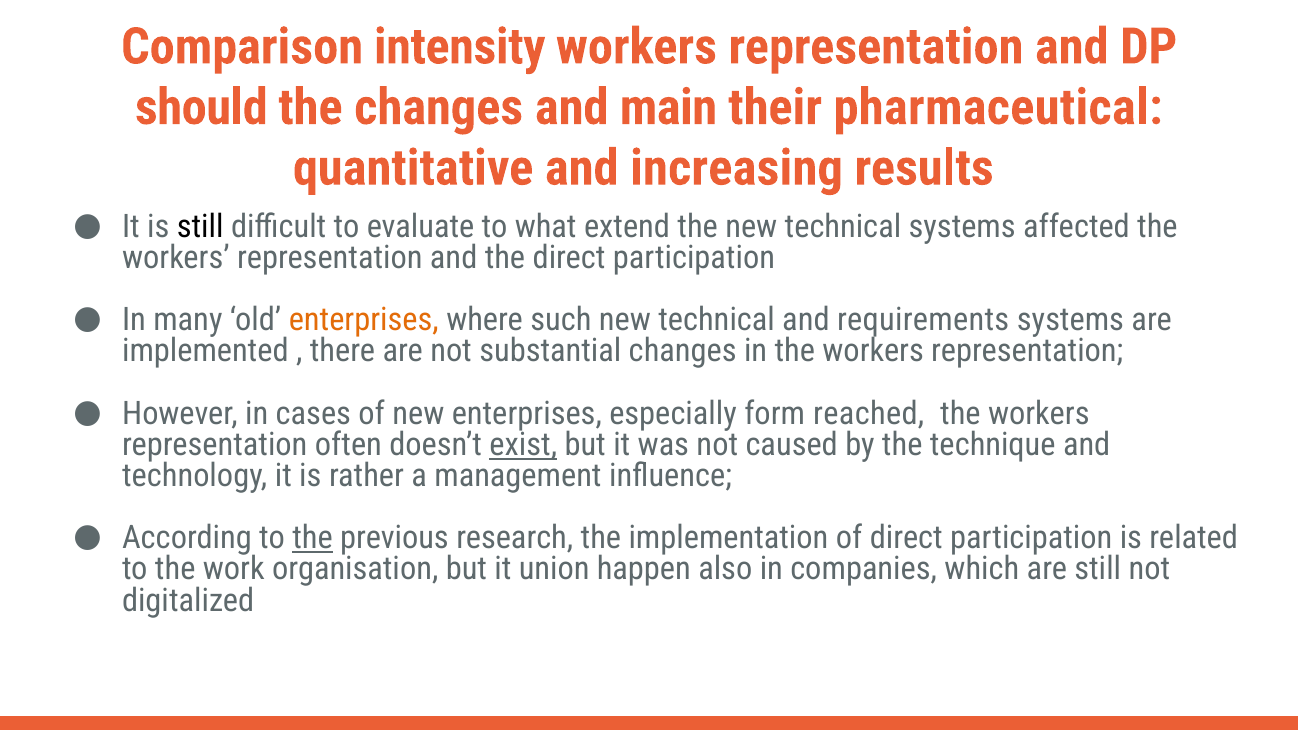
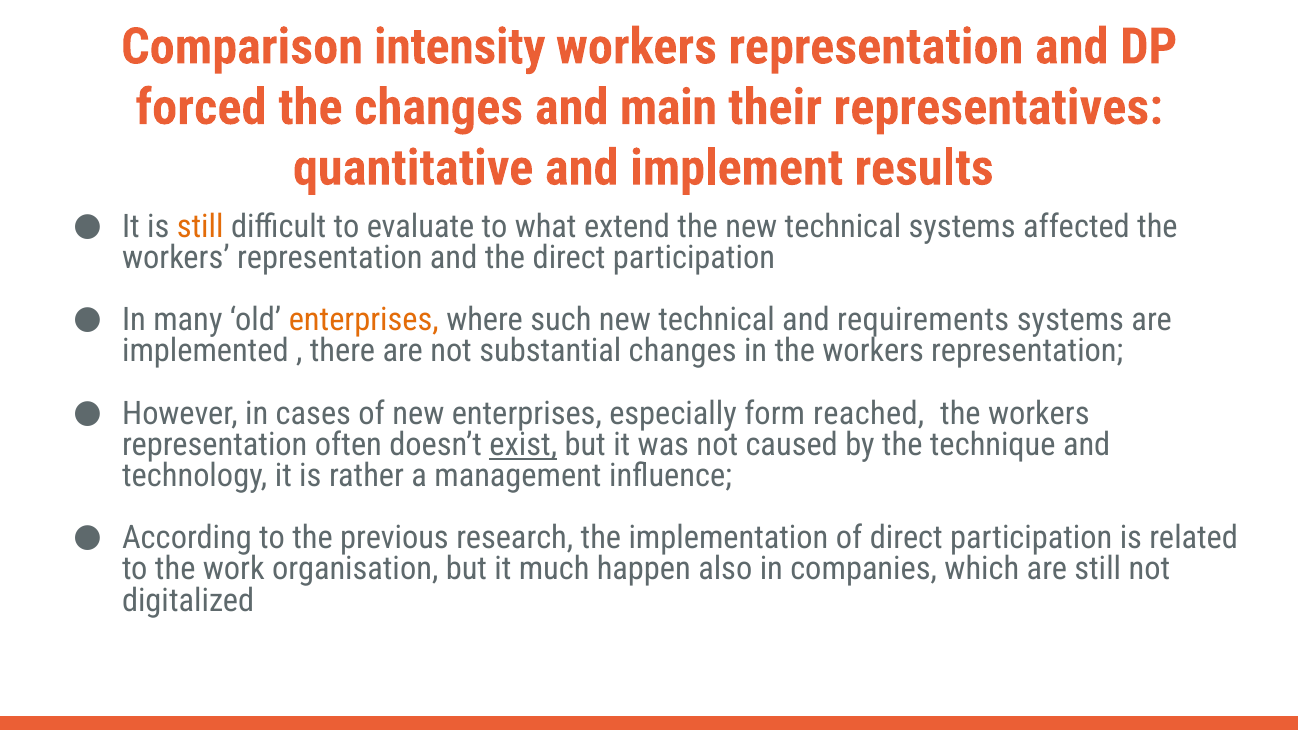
should: should -> forced (201, 107)
pharmaceutical: pharmaceutical -> representatives (998, 107)
increasing: increasing -> implement (737, 168)
still colour: black -> orange (200, 227)
the underline: present -> none (313, 538)
union: union -> much (554, 569)
